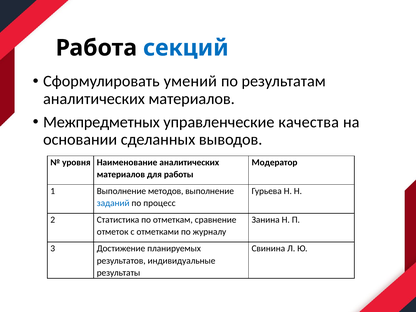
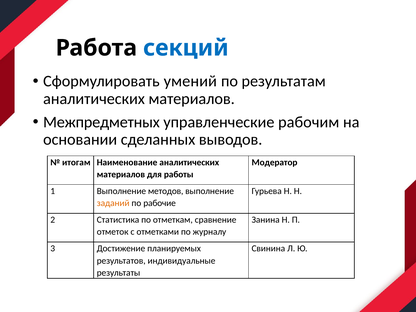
качества: качества -> рабочим (309, 122)
уровня: уровня -> итогам (76, 162)
заданий colour: blue -> orange (113, 203)
процесс: процесс -> рабочие (160, 203)
